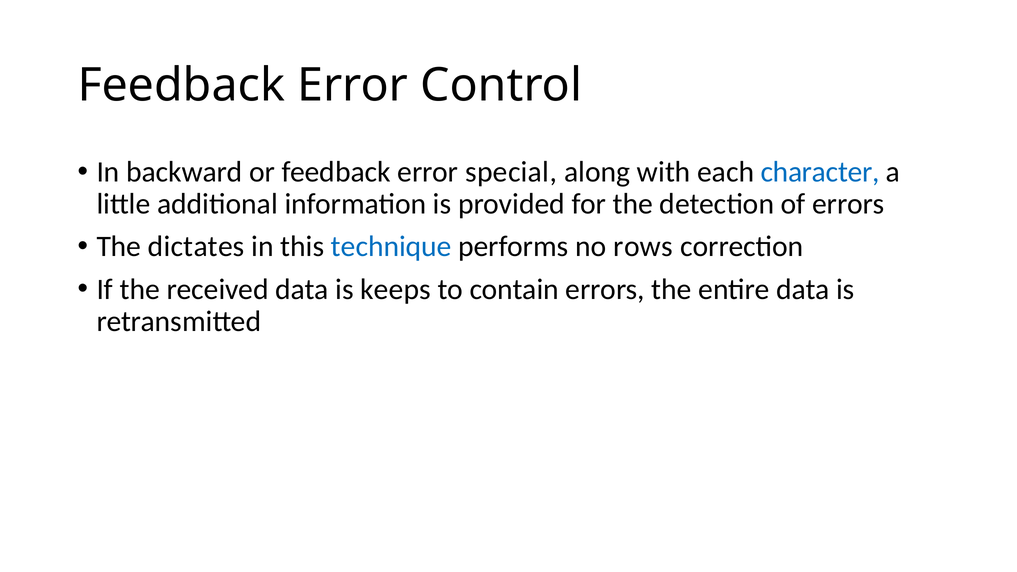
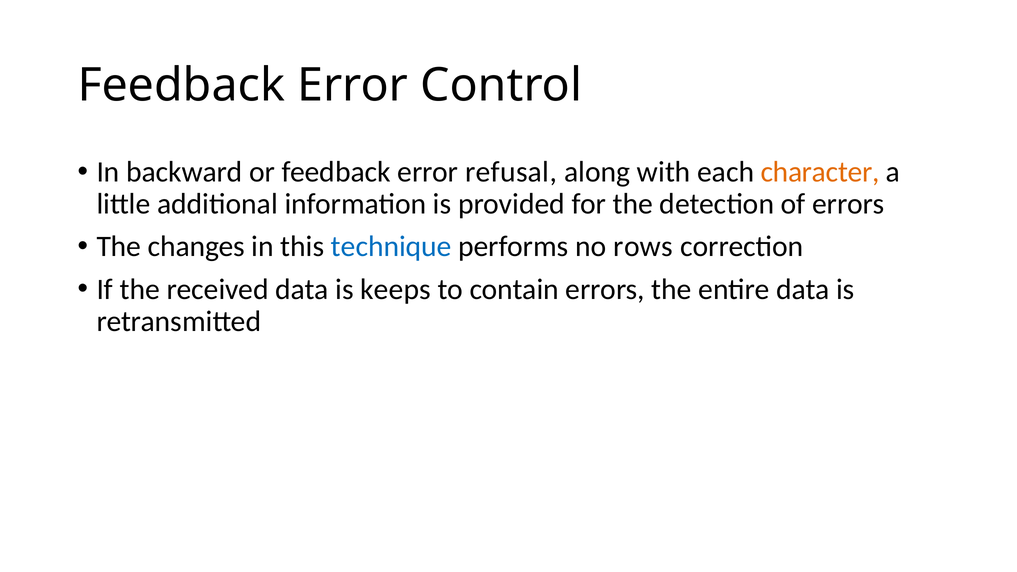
special: special -> refusal (511, 172)
character colour: blue -> orange (820, 172)
dictates: dictates -> changes (196, 247)
